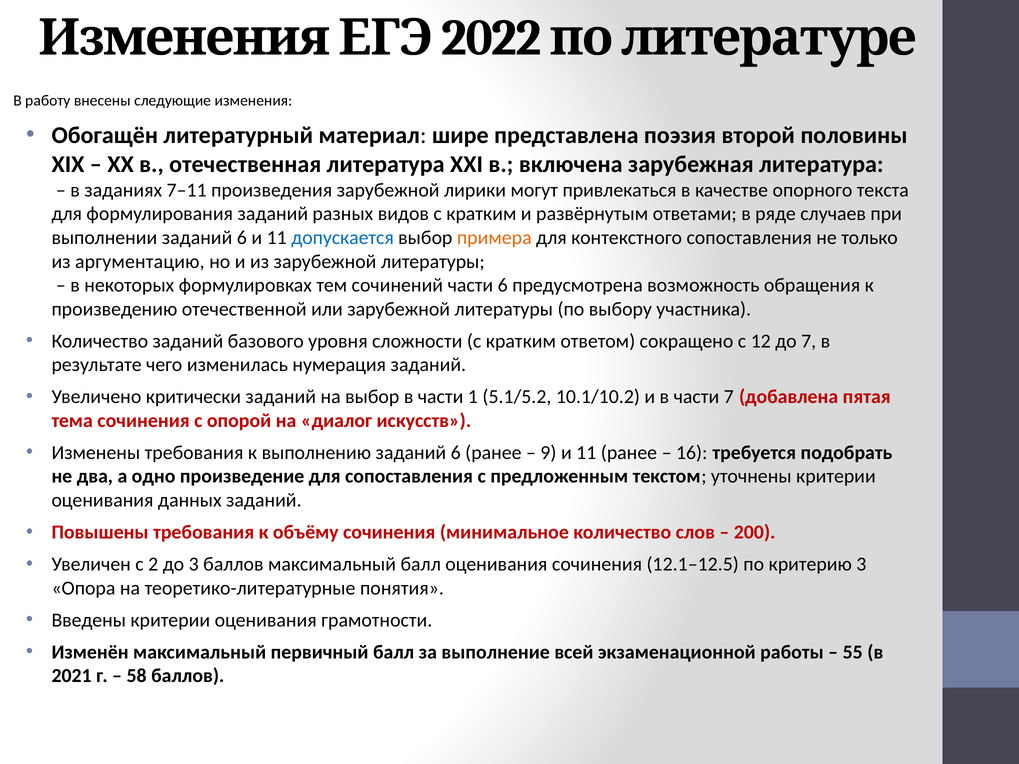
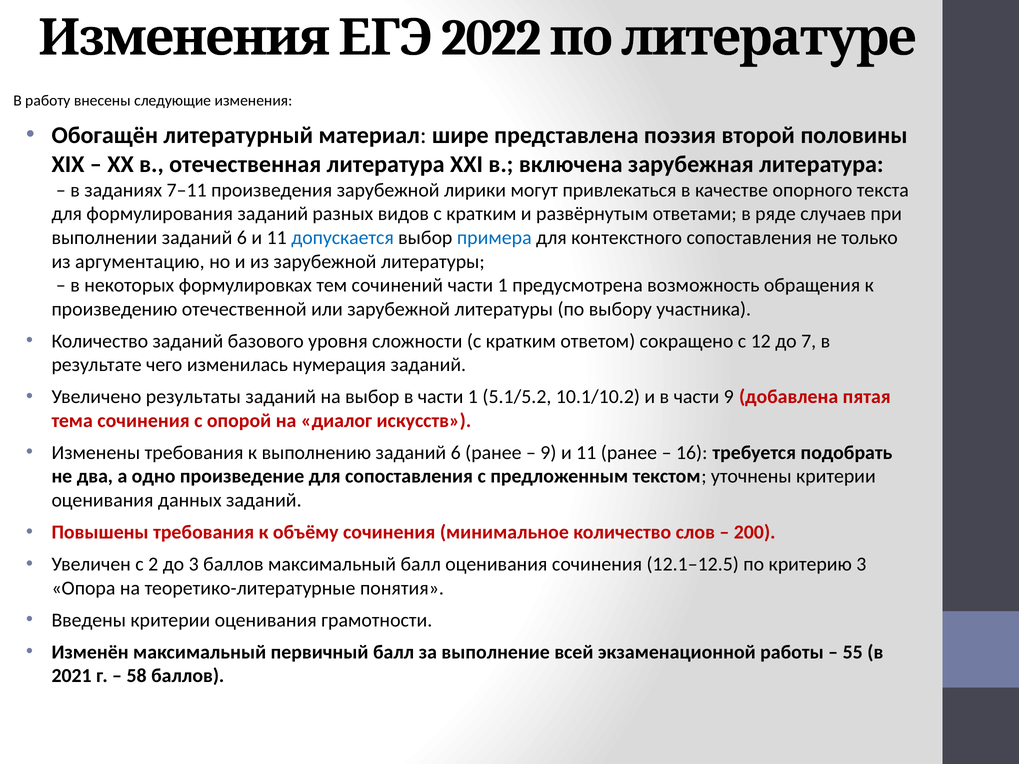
примера colour: orange -> blue (494, 238)
сочинений части 6: 6 -> 1 (503, 285)
критически: критически -> результаты (193, 397)
части 7: 7 -> 9 (729, 397)
